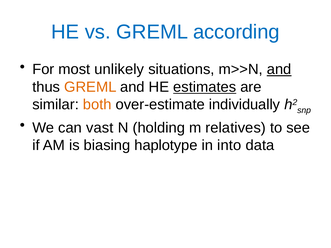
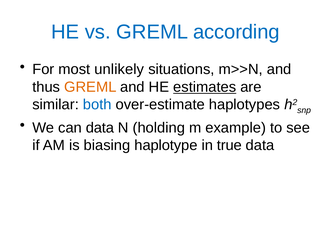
and underline: present -> none (279, 69)
both colour: orange -> blue (97, 105)
individually: individually -> haplotypes (244, 105)
can vast: vast -> data (100, 128)
relatives: relatives -> example (236, 128)
into: into -> true (229, 145)
